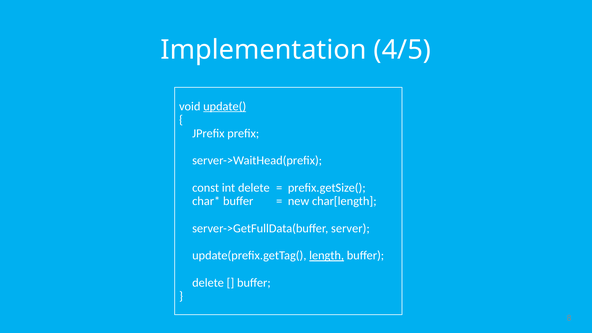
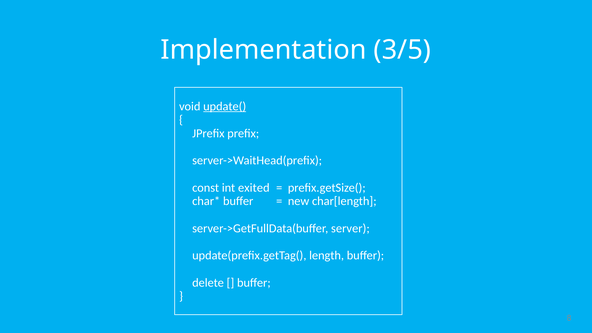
4/5: 4/5 -> 3/5 (402, 50)
int delete: delete -> exited (254, 188)
length underline: present -> none (327, 256)
